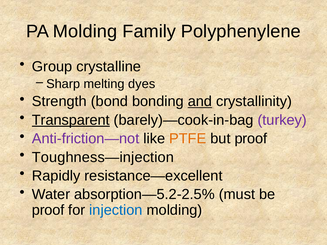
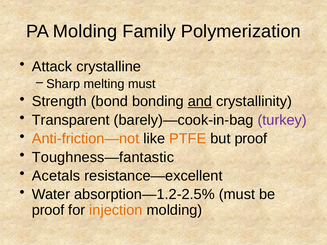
Polyphenylene: Polyphenylene -> Polymerization (241, 32)
Group: Group -> Attack (52, 67)
melting dyes: dyes -> must (142, 84)
Transparent underline: present -> none (71, 120)
Anti-friction—not colour: purple -> orange (86, 139)
Toughness—injection: Toughness—injection -> Toughness—fantastic (103, 157)
Rapidly: Rapidly -> Acetals (56, 176)
absorption—5.2-2.5%: absorption—5.2-2.5% -> absorption—1.2-2.5% (144, 195)
injection colour: blue -> orange (116, 210)
